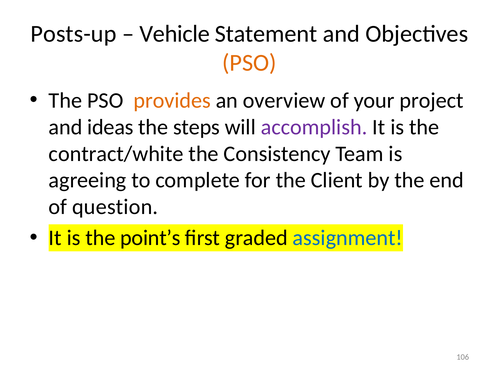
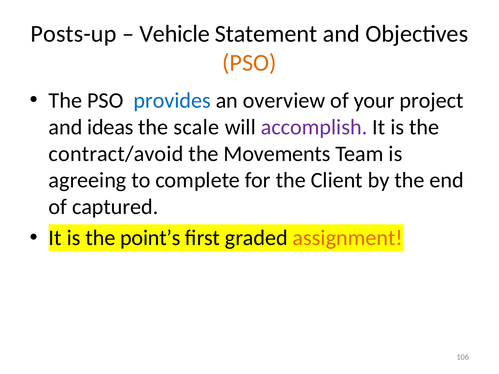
provides colour: orange -> blue (172, 101)
steps: steps -> scale (196, 127)
contract/white: contract/white -> contract/avoid (116, 154)
Consistency: Consistency -> Movements (277, 154)
question: question -> captured (115, 207)
assignment colour: blue -> orange (348, 238)
